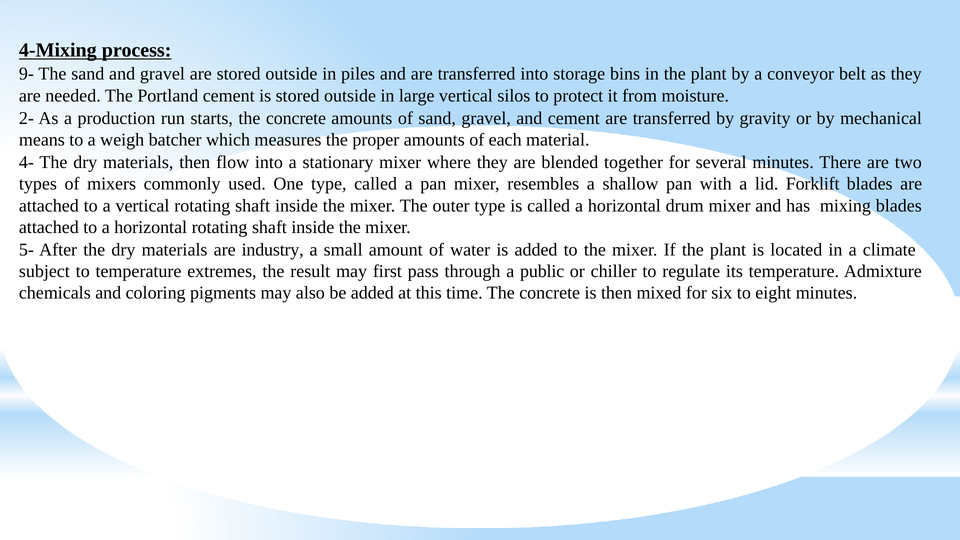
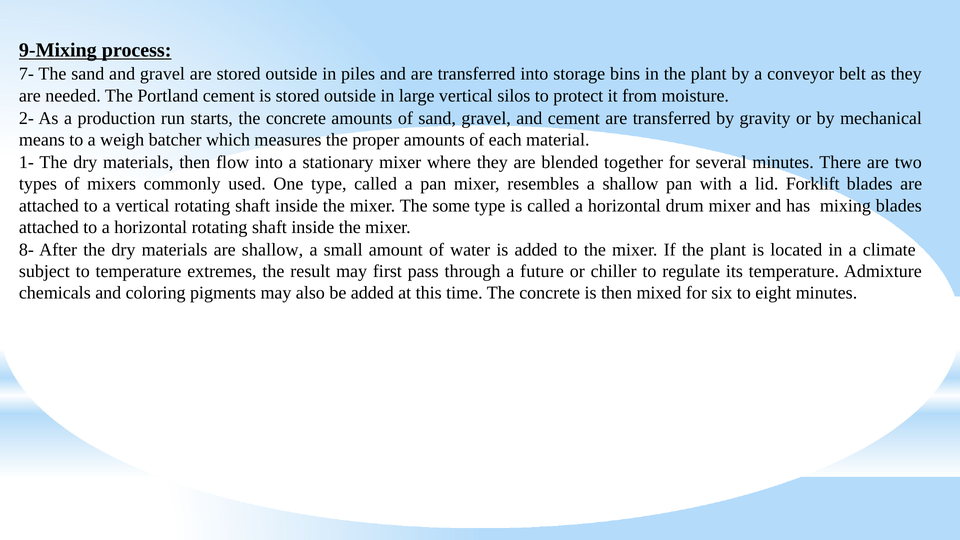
4-Mixing: 4-Mixing -> 9-Mixing (58, 50)
9-: 9- -> 7- (26, 74)
4-: 4- -> 1- (26, 162)
outer: outer -> some (451, 206)
5-: 5- -> 8- (26, 250)
are industry: industry -> shallow (273, 250)
public: public -> future (542, 271)
